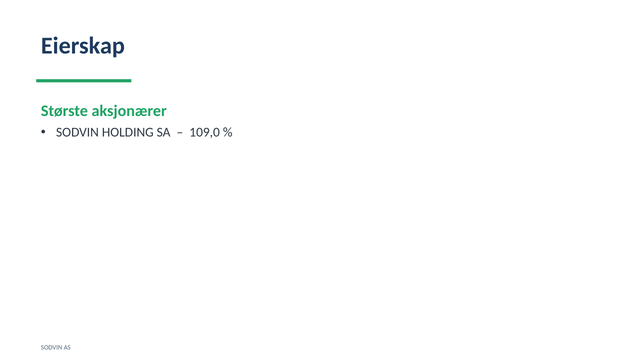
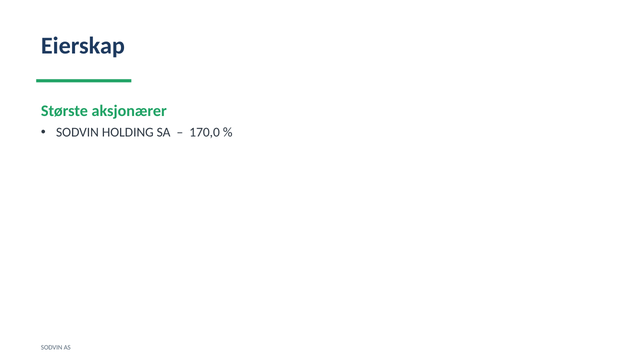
109,0: 109,0 -> 170,0 (205, 132)
